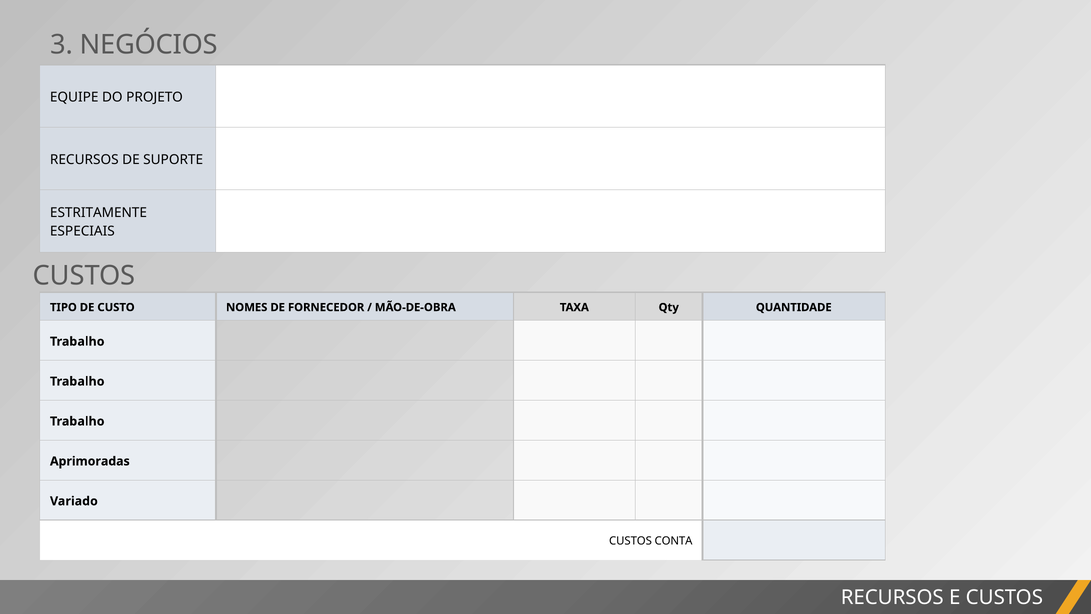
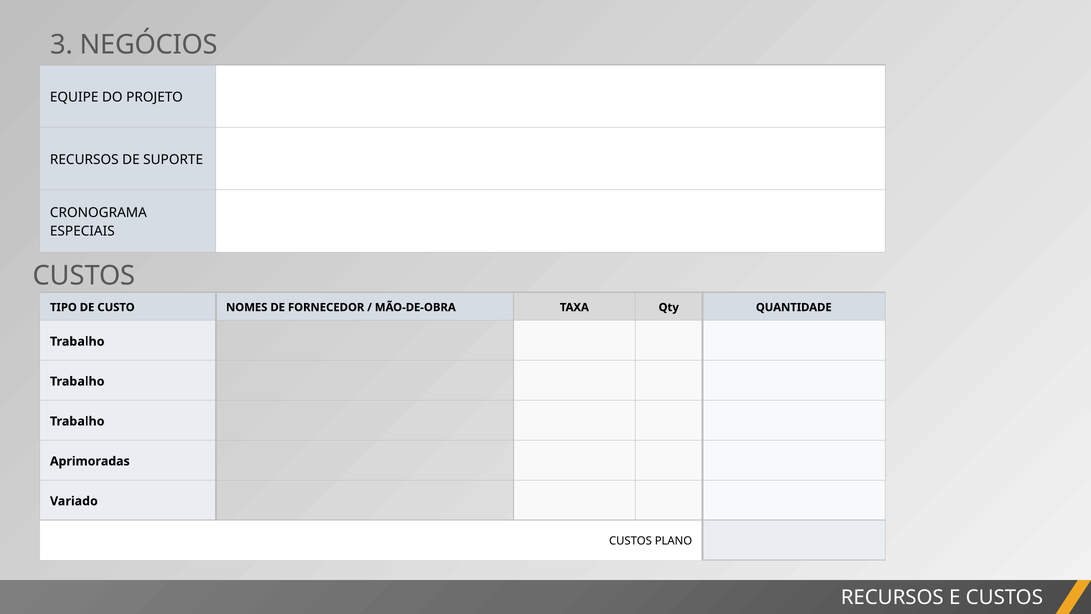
ESTRITAMENTE: ESTRITAMENTE -> CRONOGRAMA (98, 213)
CONTA: CONTA -> PLANO (673, 541)
